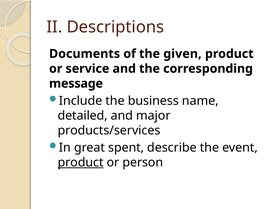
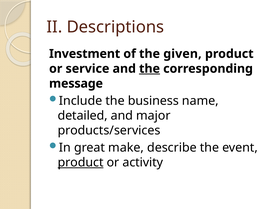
Documents: Documents -> Investment (85, 54)
the underline: none -> present (150, 69)
spent: spent -> make (126, 148)
person: person -> activity (143, 163)
